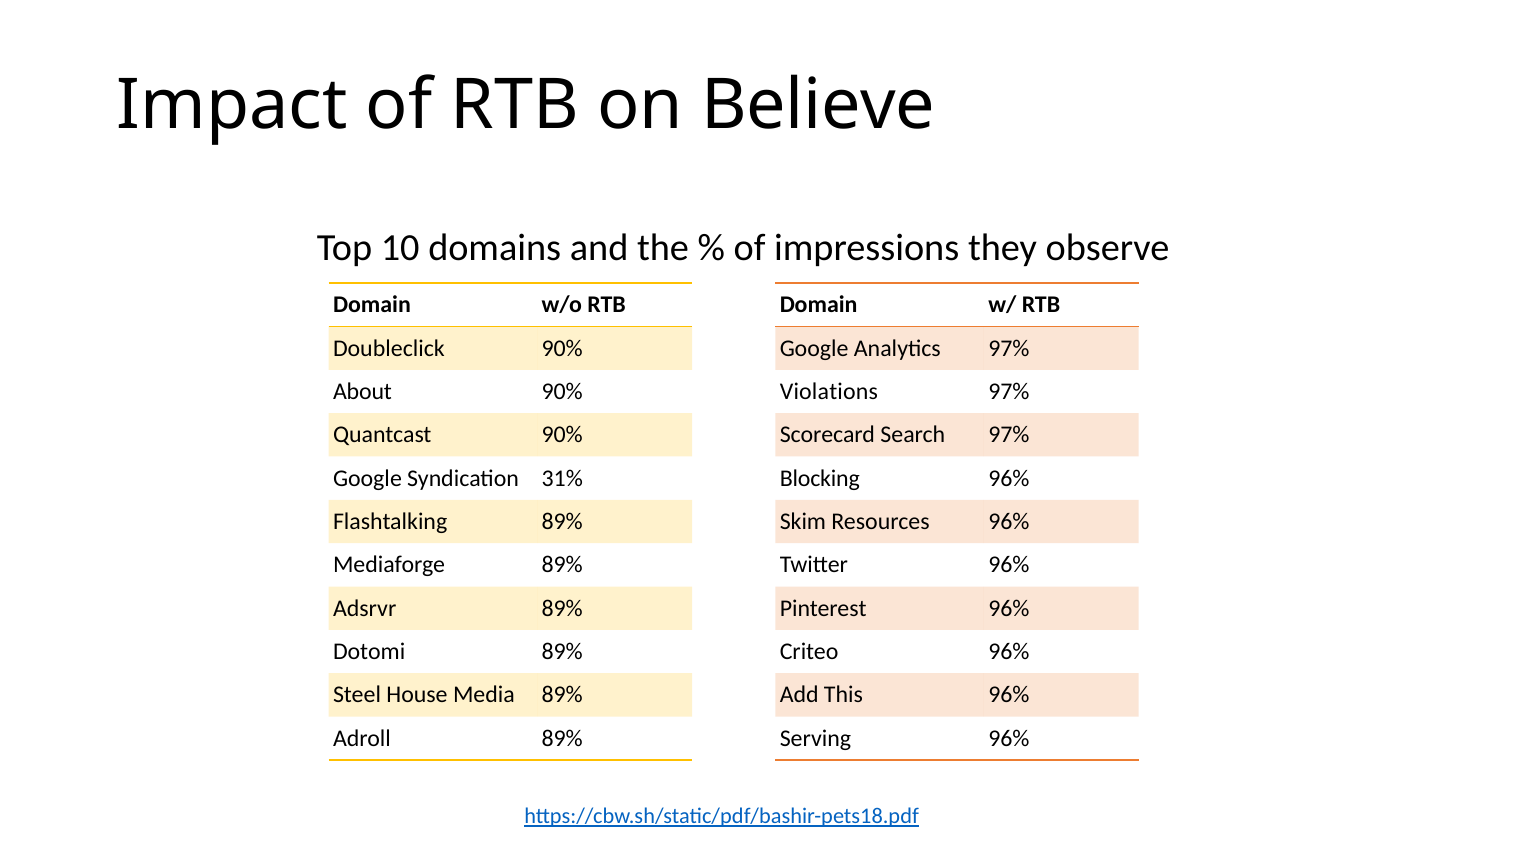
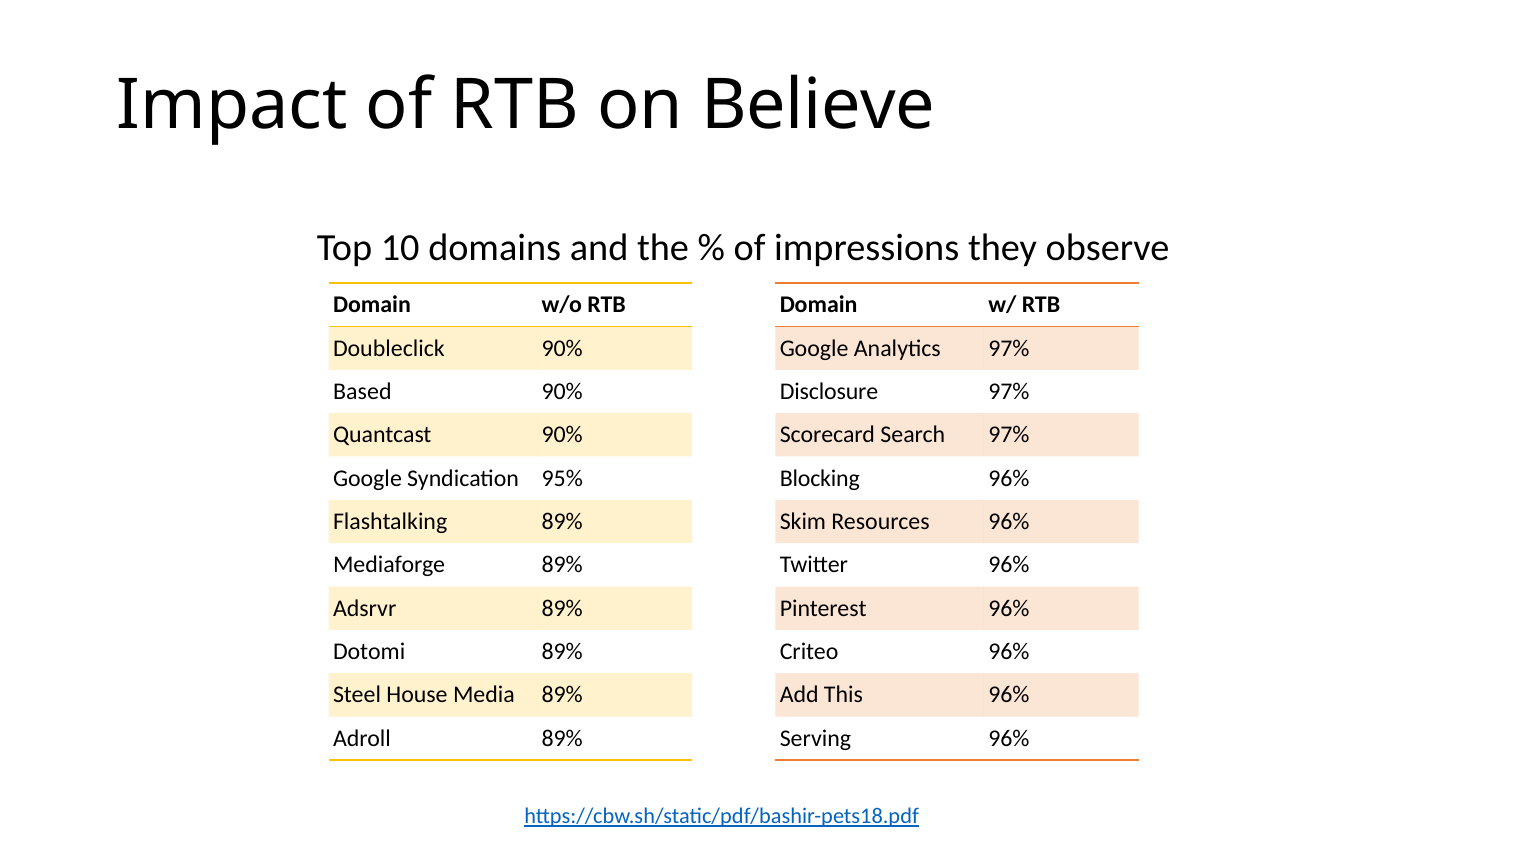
About: About -> Based (362, 392)
Violations: Violations -> Disclosure (829, 392)
31%: 31% -> 95% (562, 478)
